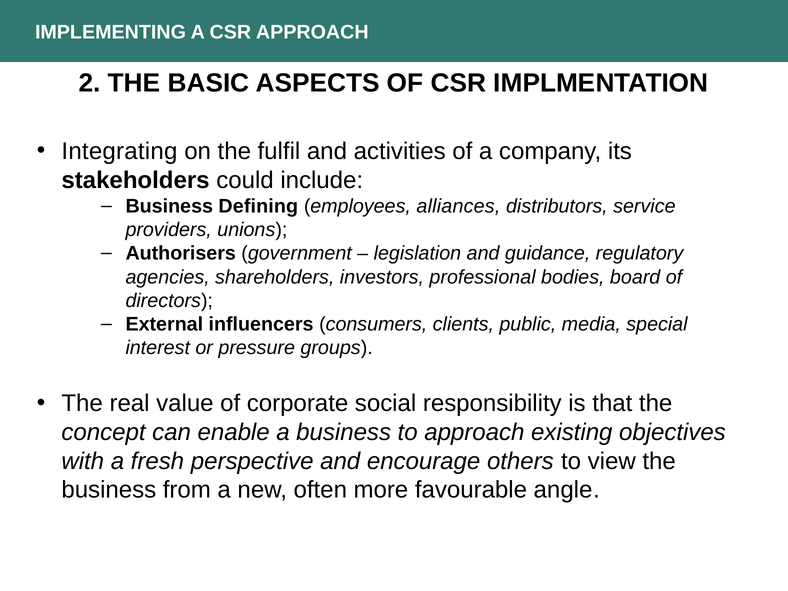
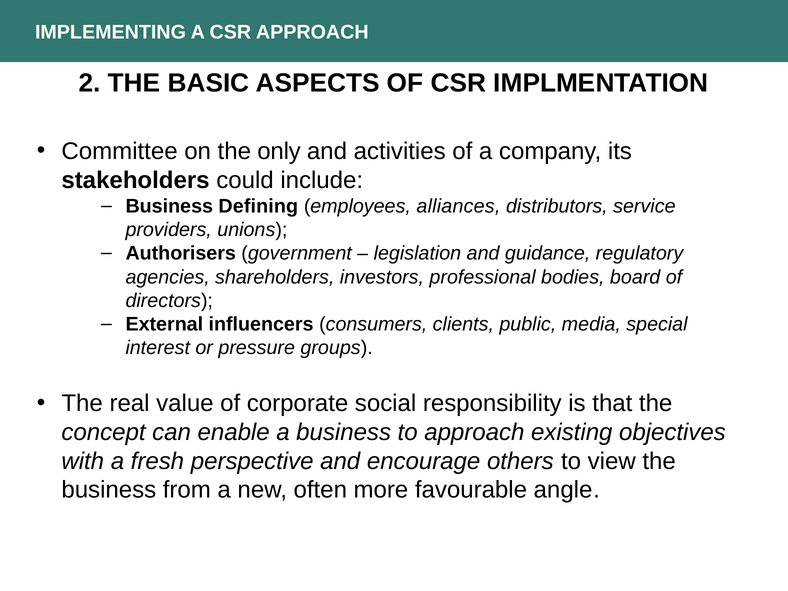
Integrating: Integrating -> Committee (120, 151)
fulfil: fulfil -> only (279, 151)
